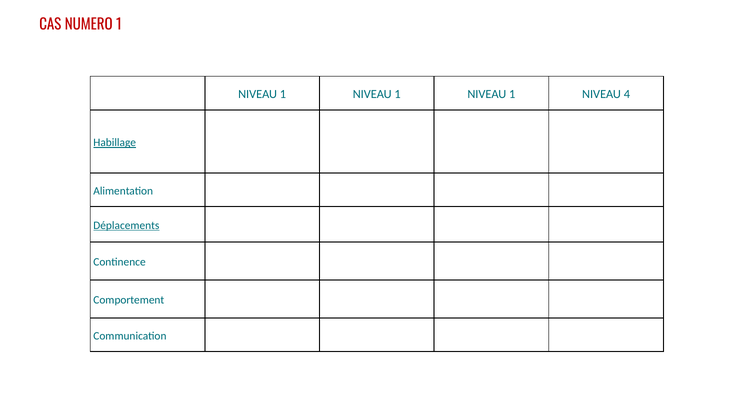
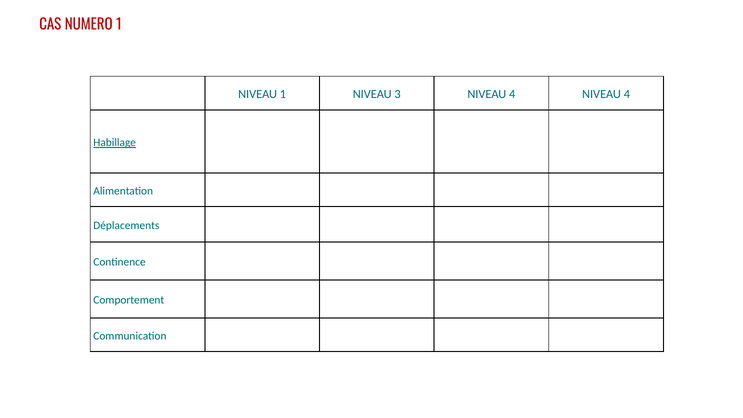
1: 1 -> 3 (398, 94)
1: 1 -> 4 (512, 94)
Déplacements underline: present -> none (126, 225)
